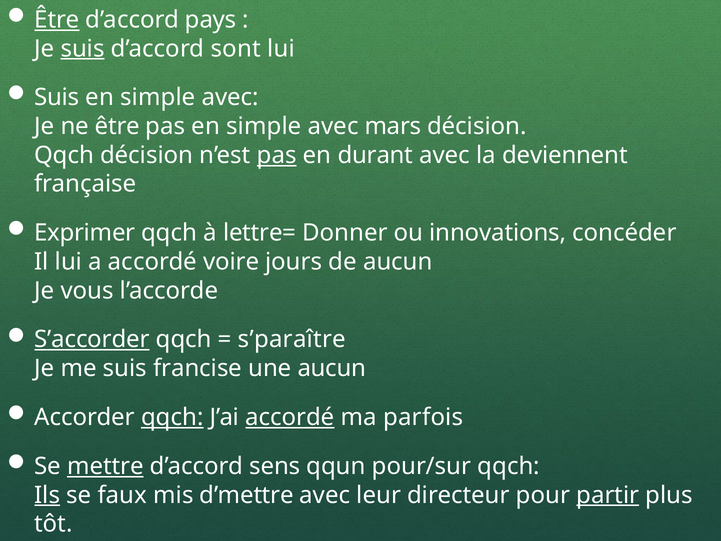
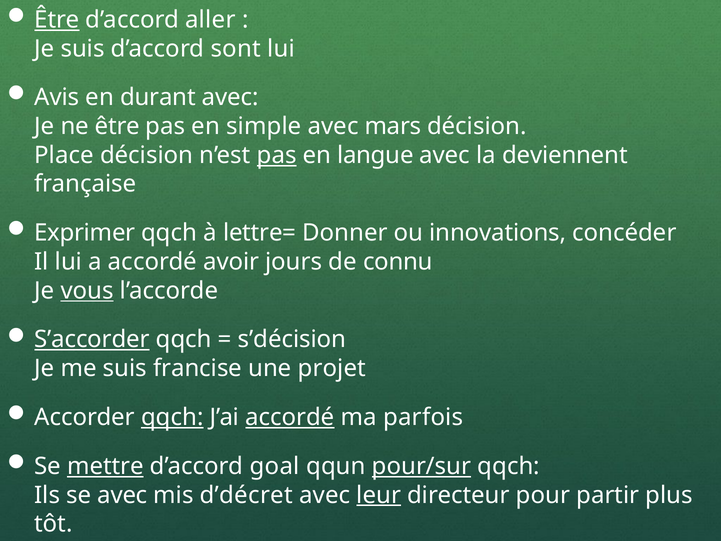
pays: pays -> aller (210, 20)
suis underline: present -> none (83, 49)
Suis: Suis -> Avis (57, 97)
simple: simple -> durant (158, 97)
Qqch: Qqch -> Place (64, 155)
durant: durant -> langue (375, 155)
voire: voire -> avoir (231, 262)
de aucun: aucun -> connu (398, 262)
vous underline: none -> present (87, 291)
s’paraître: s’paraître -> s’décision (292, 339)
une aucun: aucun -> projet (332, 368)
sens: sens -> goal (275, 466)
pour/sur underline: none -> present (422, 466)
Ils underline: present -> none (47, 495)
se faux: faux -> avec (122, 495)
d’mettre: d’mettre -> d’décret (246, 495)
leur underline: none -> present (379, 495)
partir underline: present -> none (608, 495)
